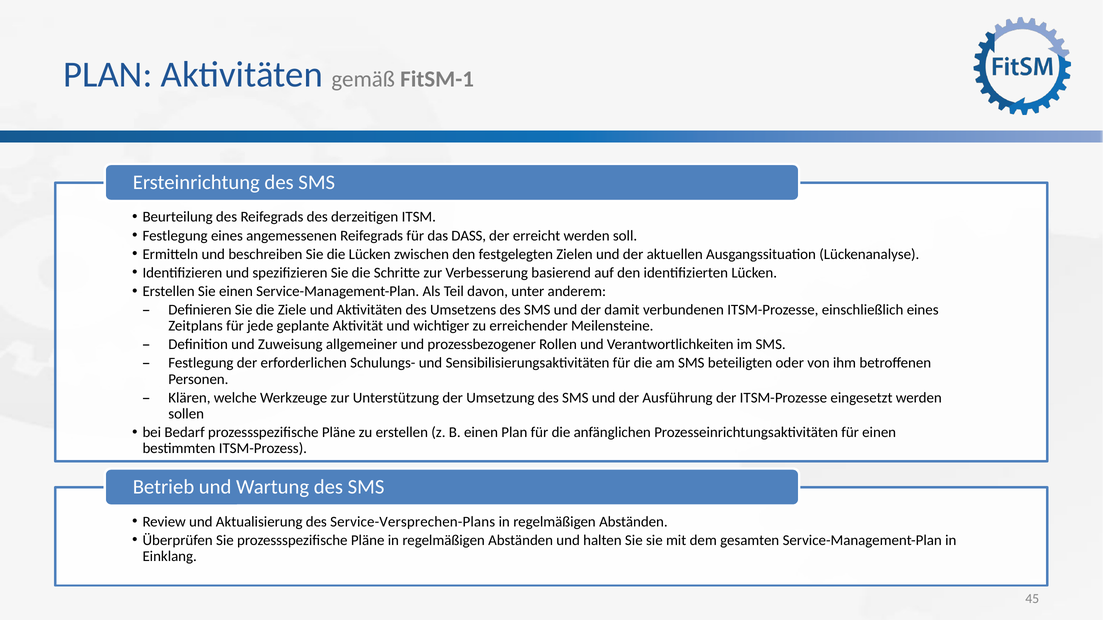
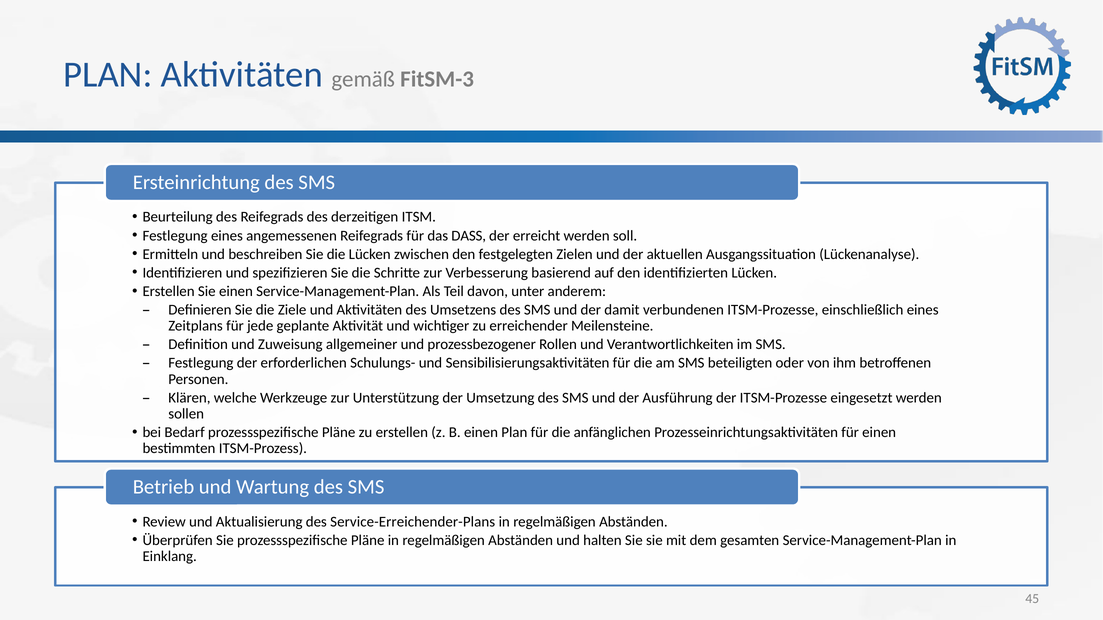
FitSM-1: FitSM-1 -> FitSM-3 (437, 79)
Service-Versprechen-Plans: Service-Versprechen-Plans -> Service-Erreichender-Plans (413, 522)
